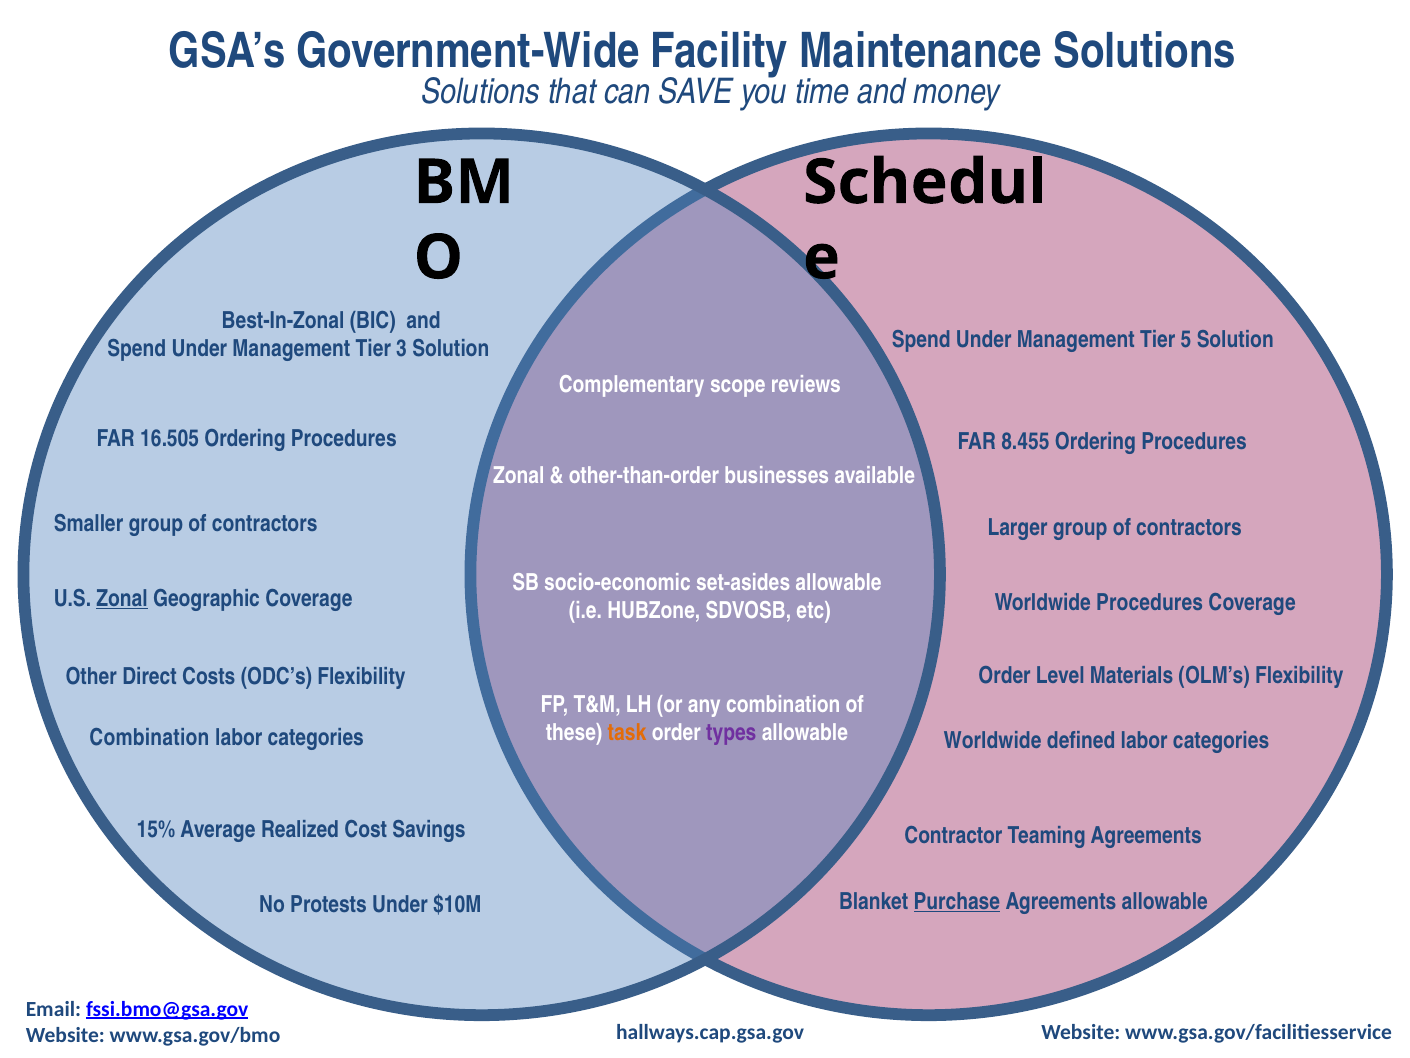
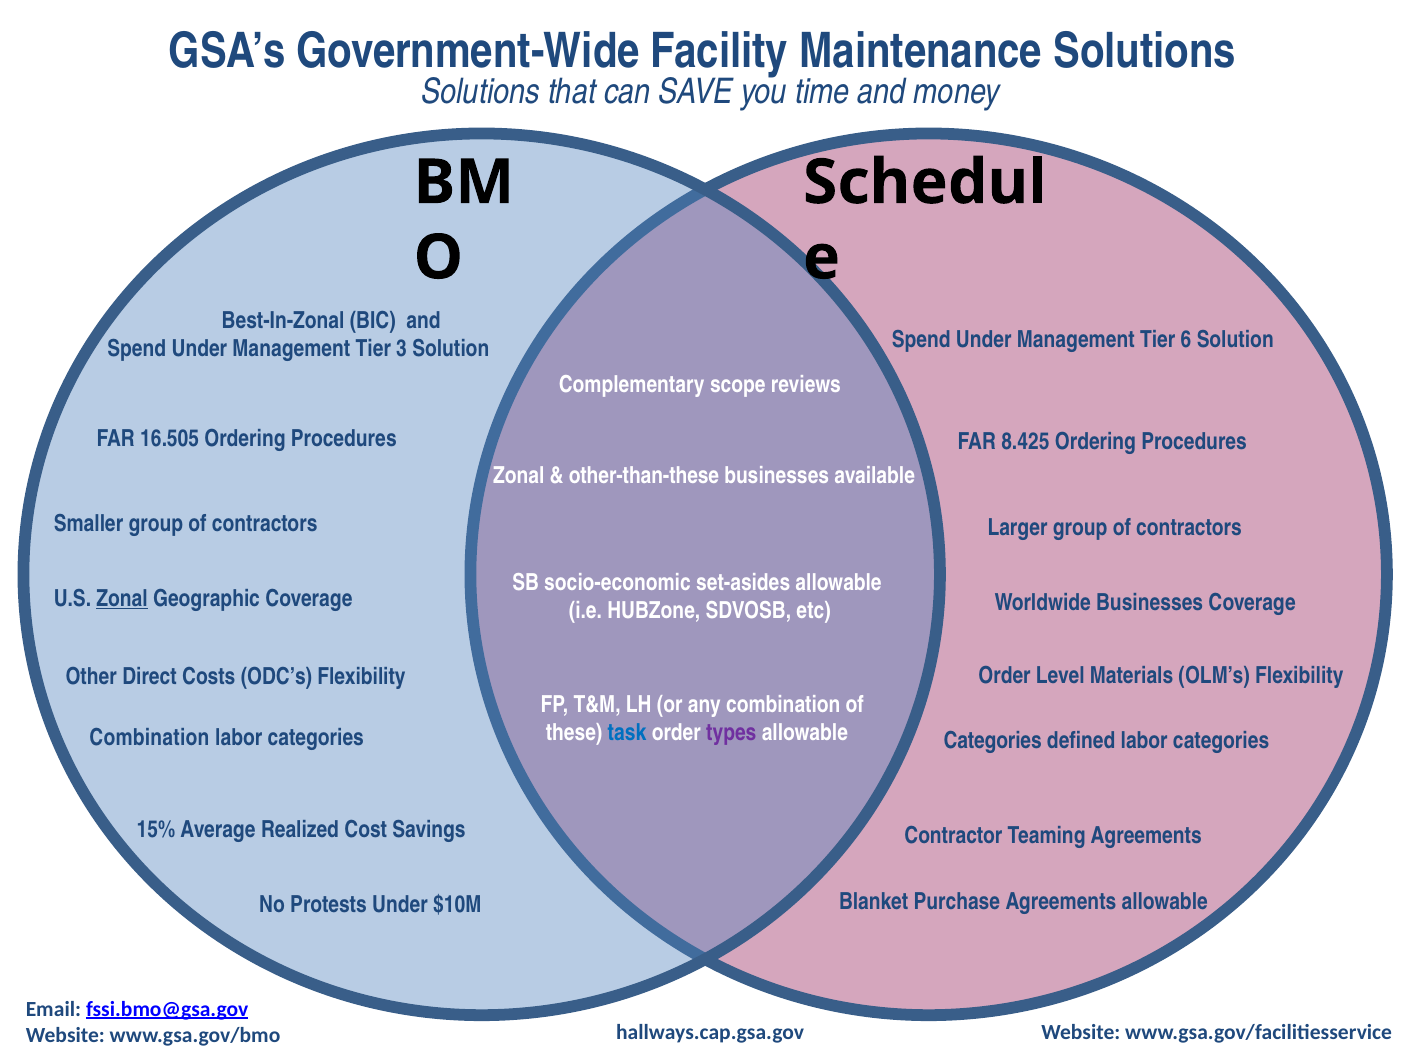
5: 5 -> 6 (1186, 340)
8.455: 8.455 -> 8.425 (1025, 442)
other-than-order: other-than-order -> other-than-these (644, 475)
Worldwide Procedures: Procedures -> Businesses (1150, 602)
task colour: orange -> blue (627, 732)
Worldwide: Worldwide -> Categories (993, 740)
Purchase underline: present -> none (957, 901)
